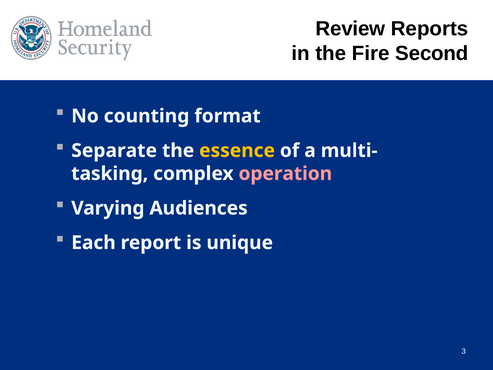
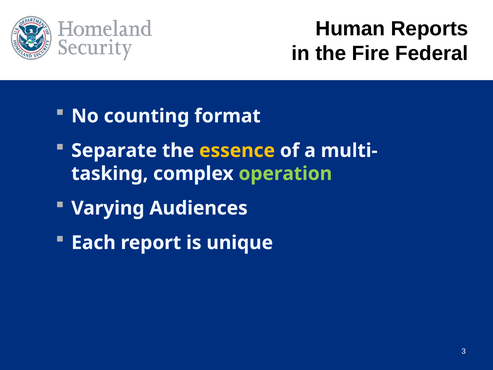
Review: Review -> Human (350, 29)
Second: Second -> Federal (432, 53)
operation colour: pink -> light green (285, 174)
